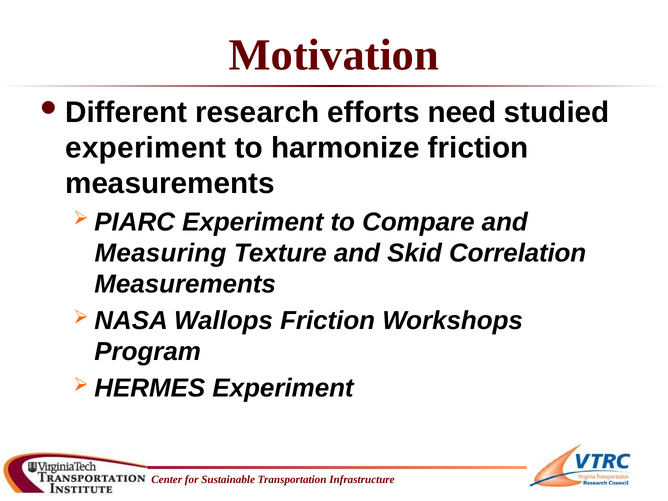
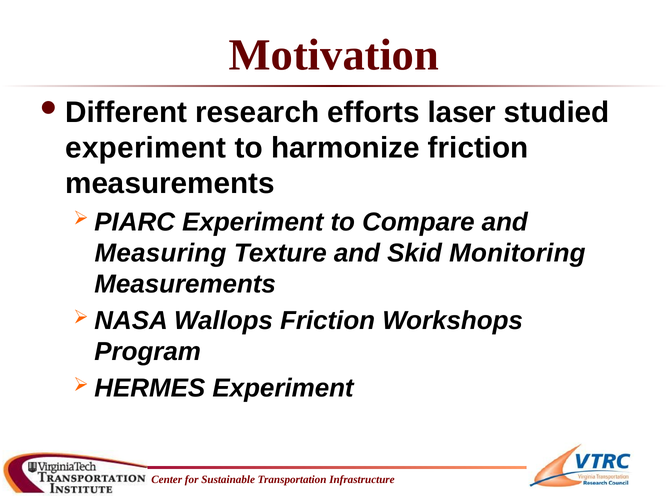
need: need -> laser (462, 112)
Correlation: Correlation -> Monitoring (517, 253)
